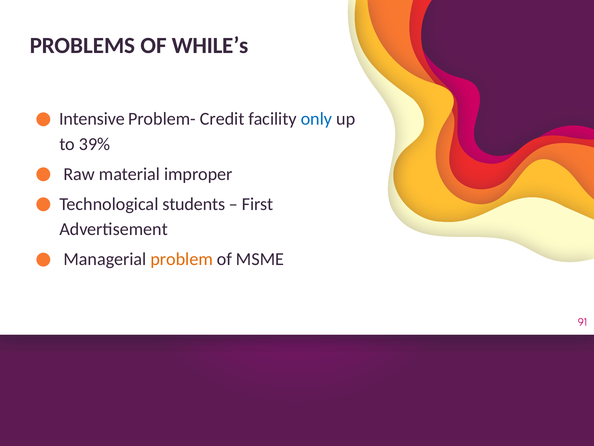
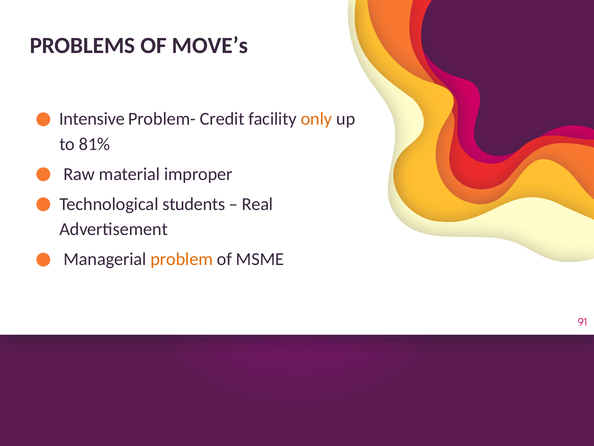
WHILE’s: WHILE’s -> MOVE’s (210, 45)
only colour: blue -> orange (316, 119)
39%: 39% -> 81% (95, 144)
First: First -> Real (258, 204)
